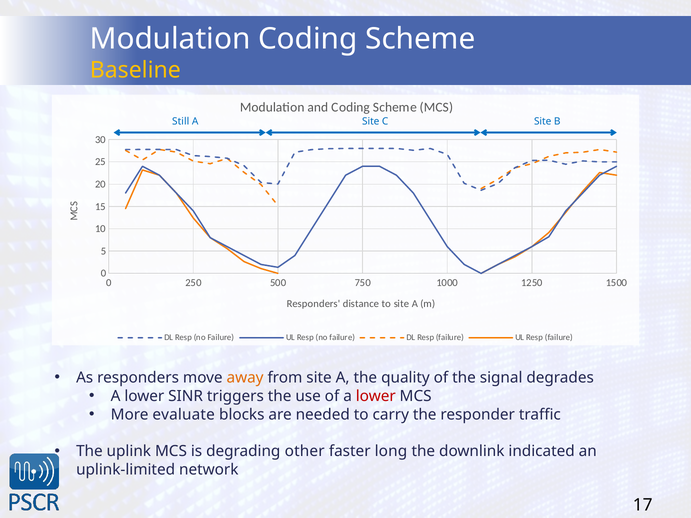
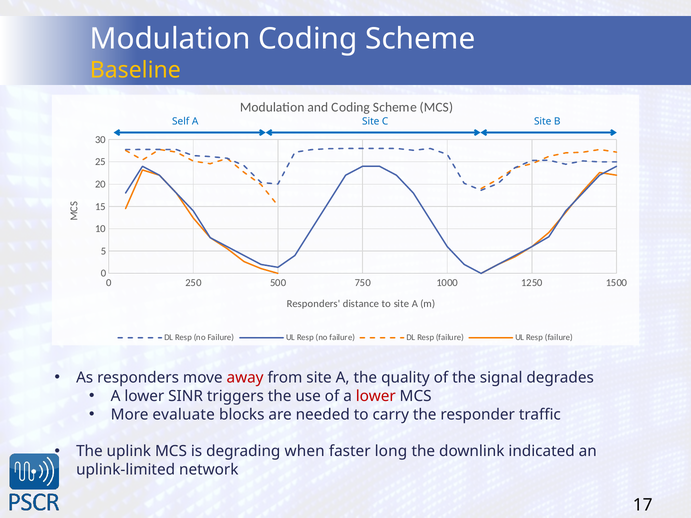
Still: Still -> Self (181, 121)
away colour: orange -> red (245, 378)
other: other -> when (305, 452)
